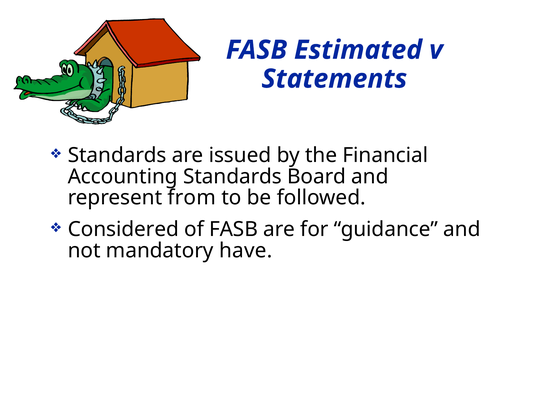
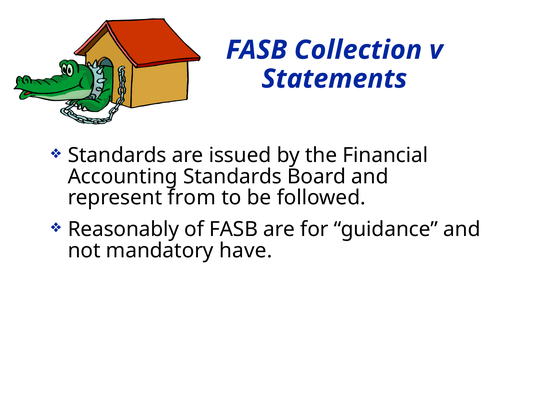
Estimated: Estimated -> Collection (358, 50)
Considered: Considered -> Reasonably (123, 229)
